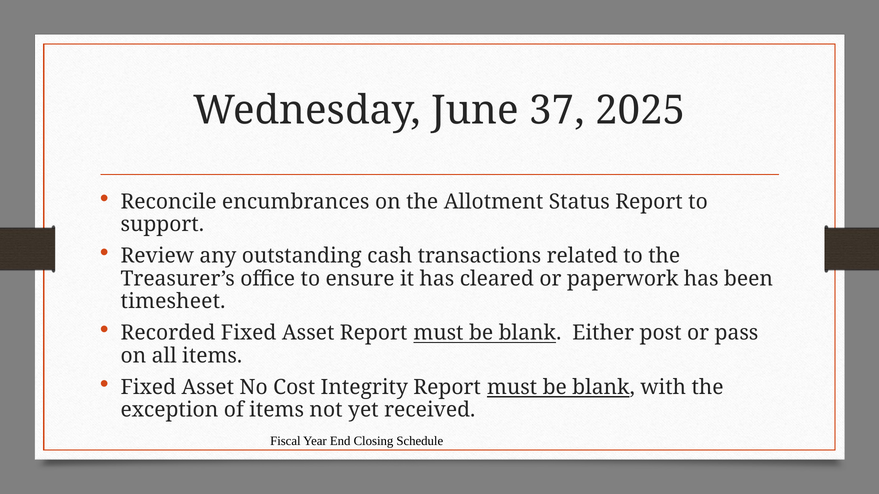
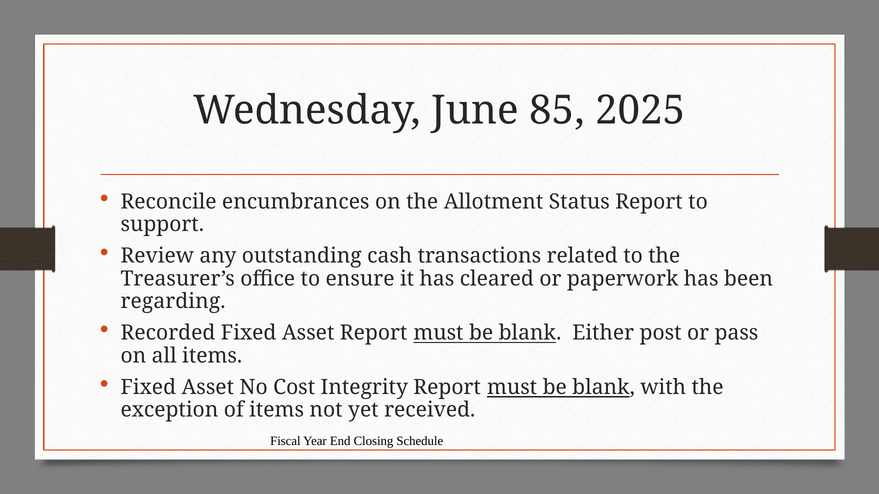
37: 37 -> 85 (557, 111)
timesheet: timesheet -> regarding (173, 302)
